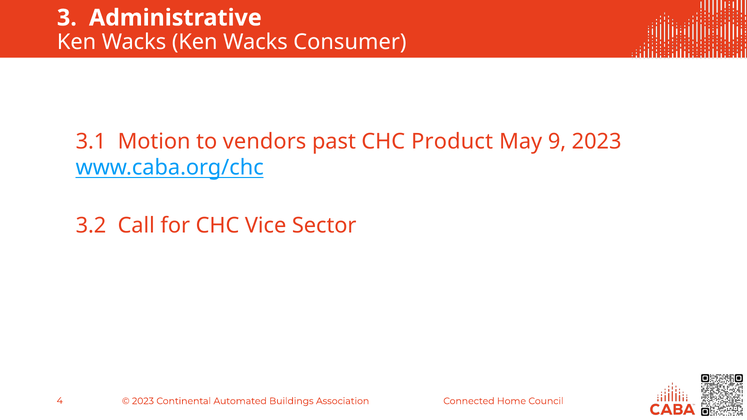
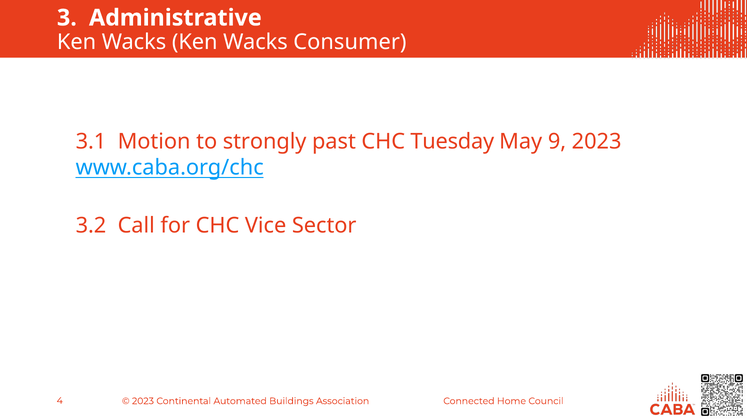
vendors: vendors -> strongly (265, 141)
Product: Product -> Tuesday (452, 141)
